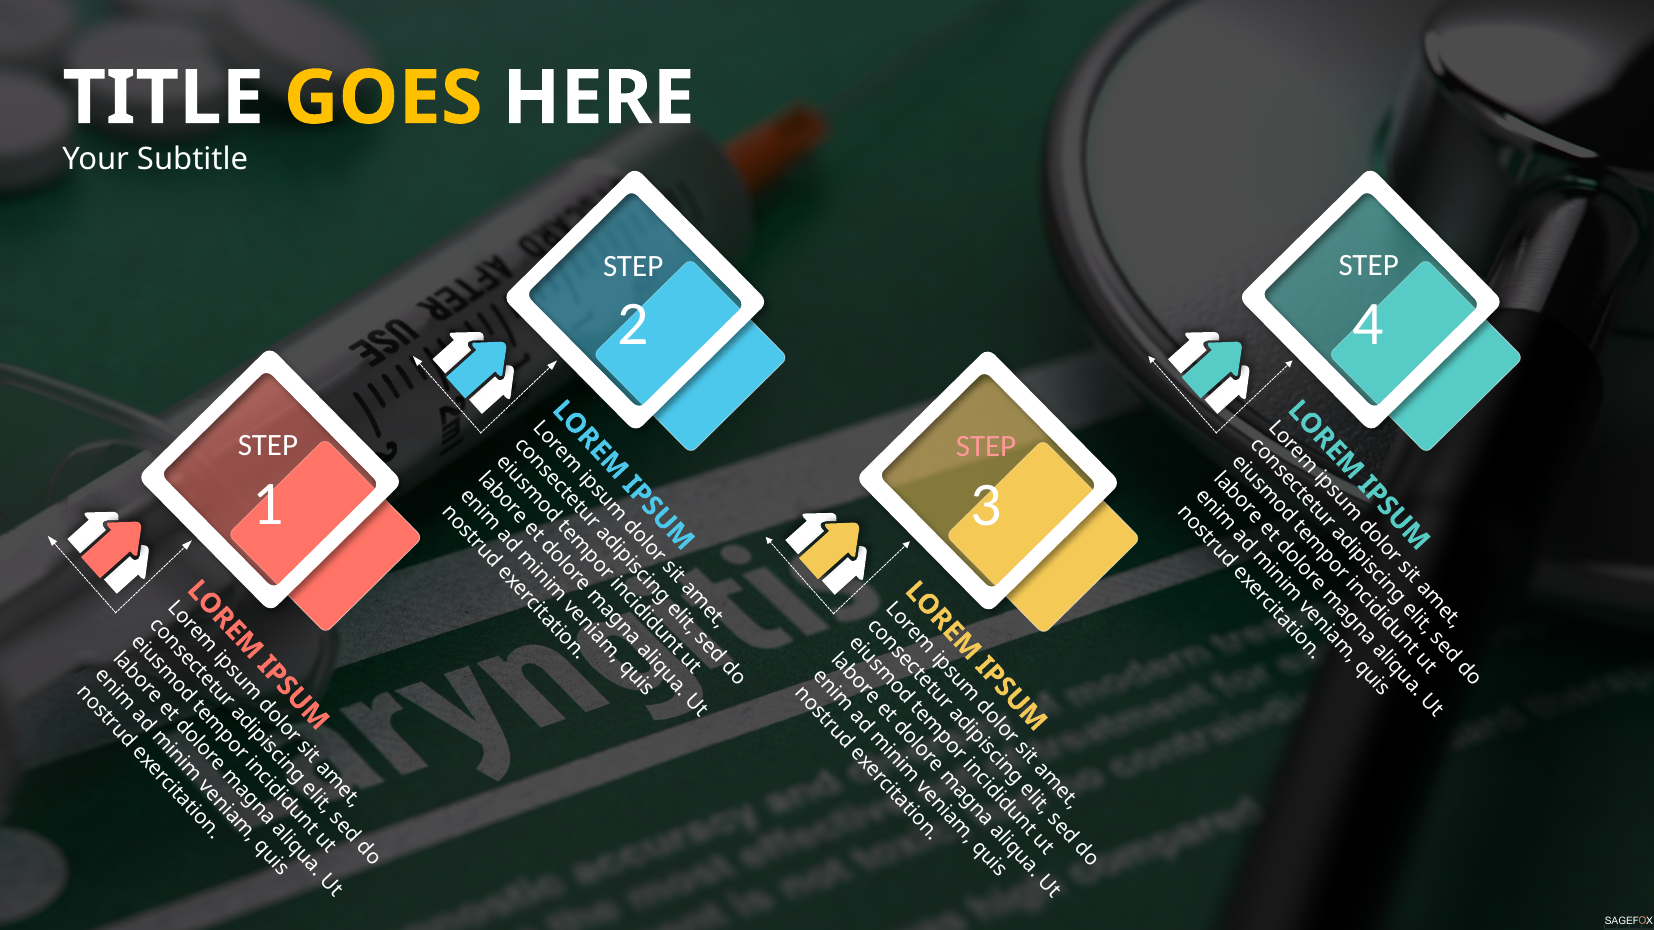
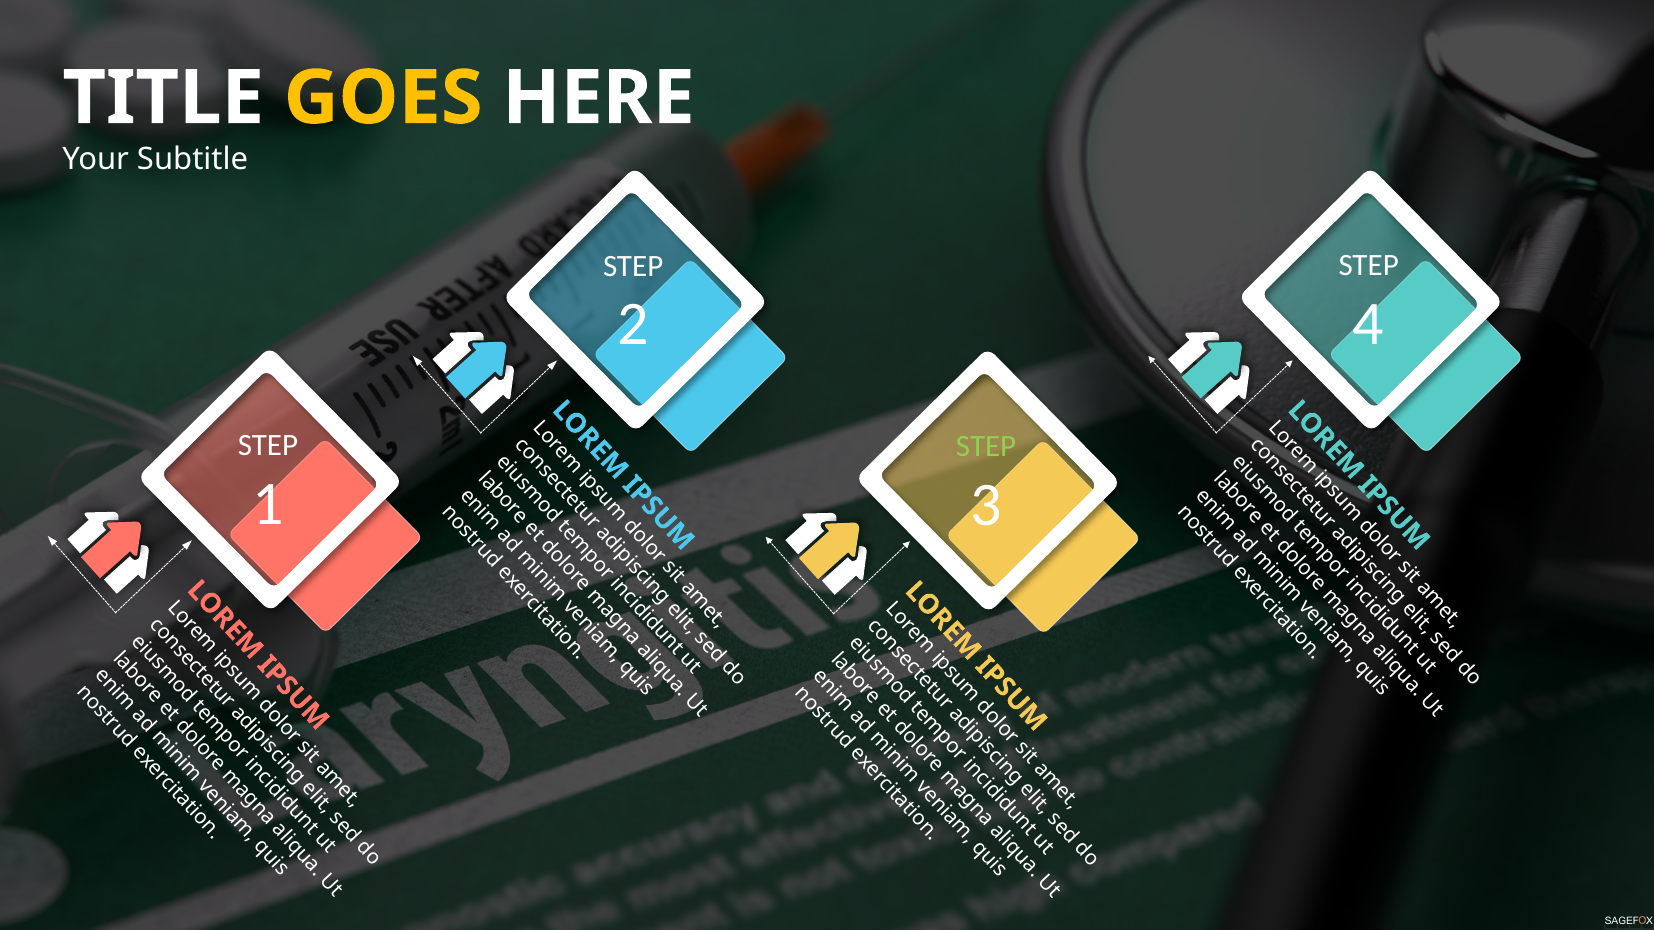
STEP colour: pink -> light green (986, 447)
